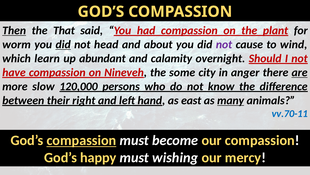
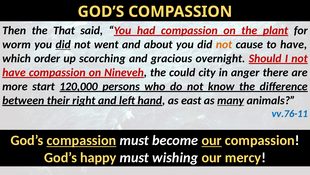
Then underline: present -> none (14, 30)
head: head -> went (106, 44)
not colour: purple -> orange (224, 44)
to wind: wind -> have (294, 44)
learn: learn -> order (47, 58)
abundant: abundant -> scorching (102, 58)
calamity: calamity -> gracious (171, 58)
some: some -> could (182, 72)
are underline: present -> none (300, 72)
slow: slow -> start (43, 86)
vv.70-11: vv.70-11 -> vv.76-11 (290, 113)
our underline: none -> present (212, 140)
